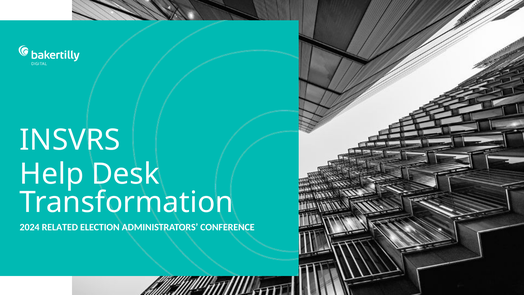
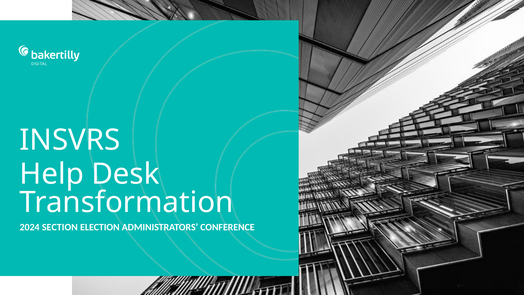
RELATED: RELATED -> SECTION (60, 227)
